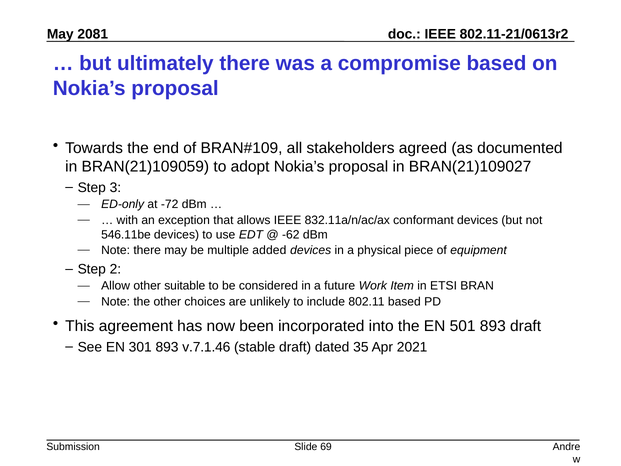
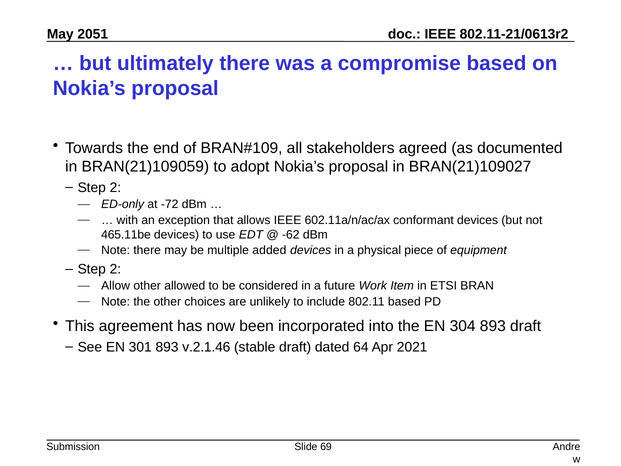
2081: 2081 -> 2051 (93, 34)
3: 3 -> 2 (115, 188)
832.11a/n/ac/ax: 832.11a/n/ac/ax -> 602.11a/n/ac/ax (347, 220)
546.11be: 546.11be -> 465.11be (126, 234)
suitable: suitable -> allowed (185, 286)
501: 501 -> 304 (463, 326)
v.7.1.46: v.7.1.46 -> v.2.1.46 (206, 347)
35: 35 -> 64 (361, 347)
